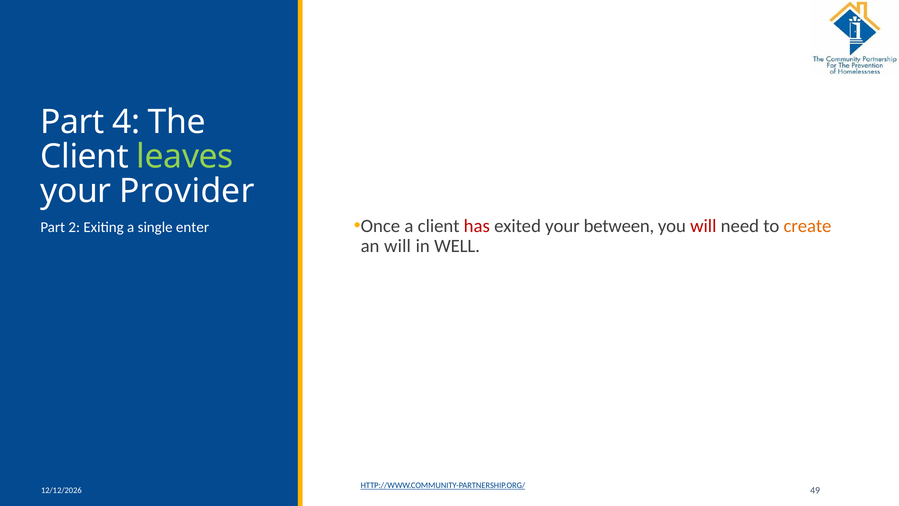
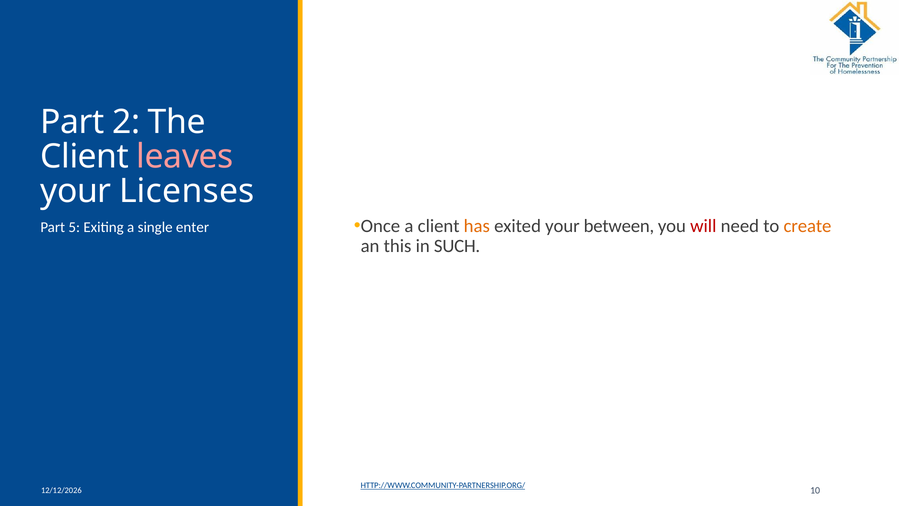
4: 4 -> 2 (126, 122)
leaves colour: light green -> pink (185, 157)
Provider: Provider -> Licenses (187, 191)
has colour: red -> orange (477, 226)
2: 2 -> 5 (74, 227)
an will: will -> this (398, 246)
WELL: WELL -> SUCH (457, 246)
49: 49 -> 10 (815, 490)
